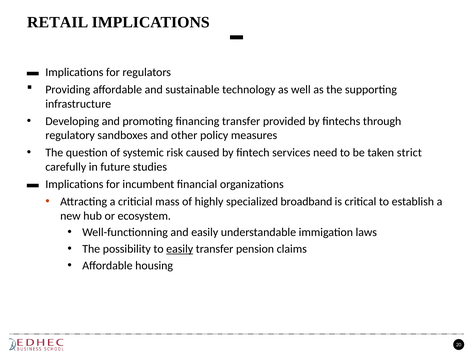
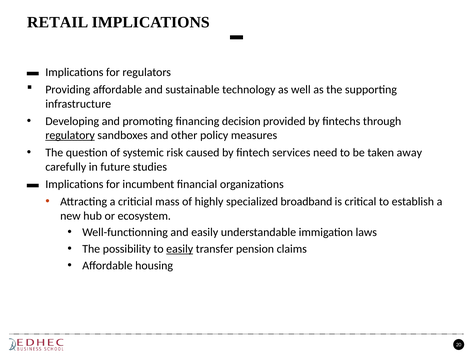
financing transfer: transfer -> decision (241, 121)
regulatory underline: none -> present (70, 135)
strict: strict -> away (409, 153)
